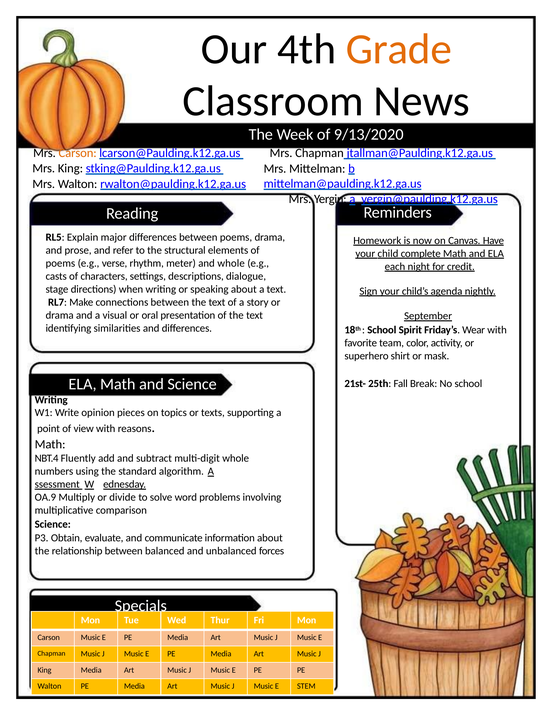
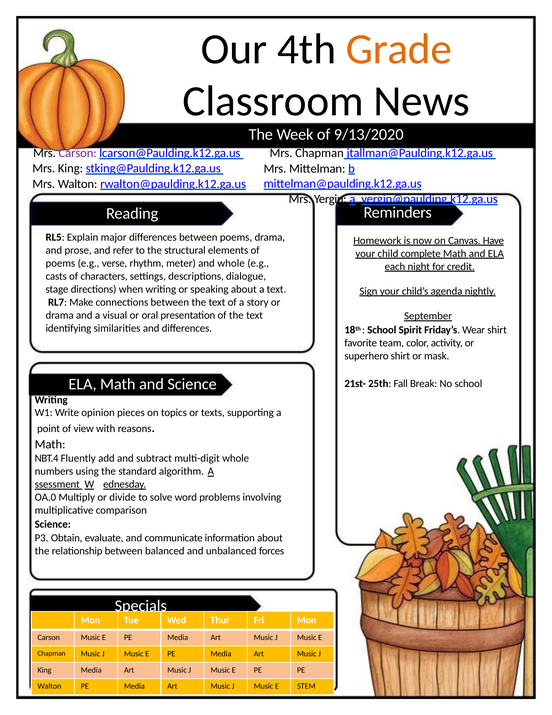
Carson colour: orange -> purple (78, 153)
Wear with: with -> shirt (497, 330)
OA.9: OA.9 -> OA.0 (45, 497)
